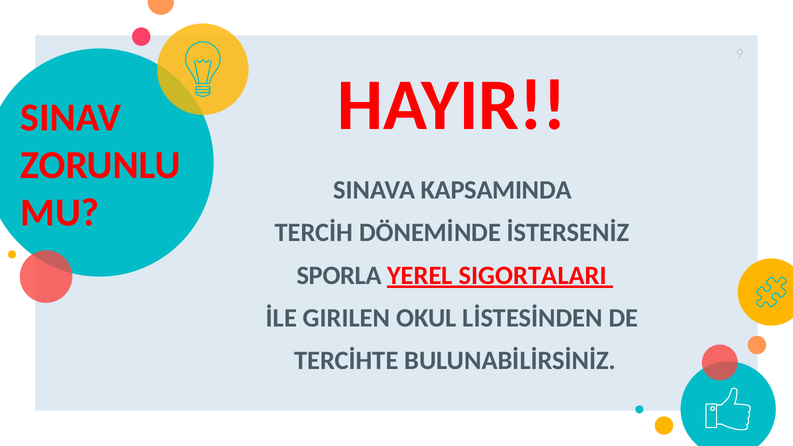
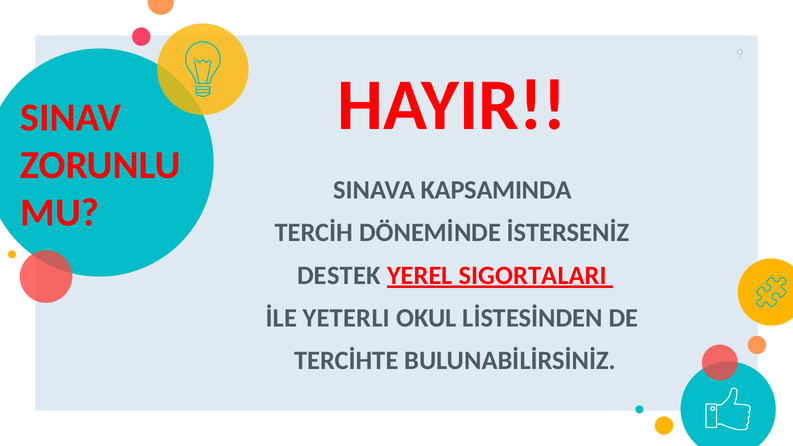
SPORLA: SPORLA -> DESTEK (339, 275)
GIRILEN: GIRILEN -> YETERLI (346, 318)
